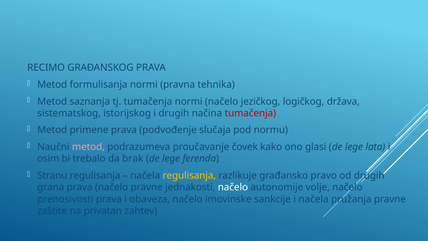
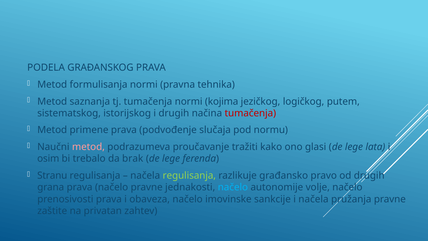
RECIMO: RECIMO -> PODELA (46, 68)
normi načelo: načelo -> kojima (222, 101)
država: država -> putem (343, 101)
čovek: čovek -> tražiti (245, 147)
regulisanja colour: yellow -> light green (189, 175)
načelo colour: white -> light blue (233, 187)
